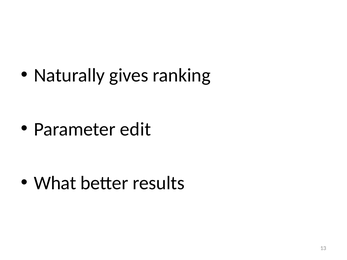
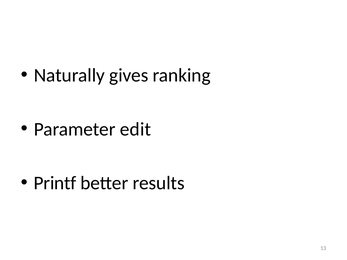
What: What -> Printf (55, 183)
